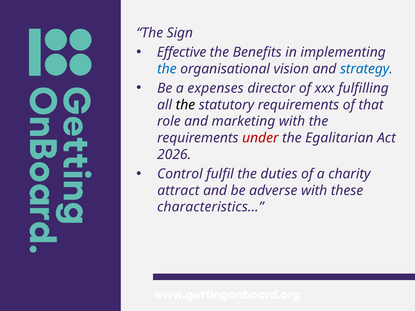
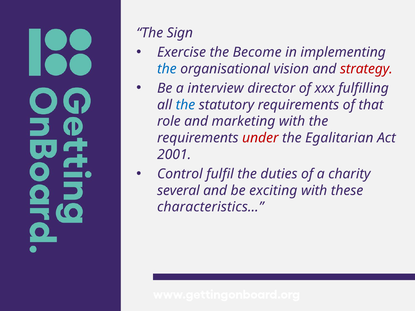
Effective: Effective -> Exercise (182, 52)
Benefits: Benefits -> Become (257, 52)
strategy colour: blue -> red (366, 69)
expenses: expenses -> interview (216, 88)
the colour: black -> blue (185, 105)
2026: 2026 -> 2001 (174, 155)
attract: attract -> several (178, 191)
adverse: adverse -> exciting (273, 191)
